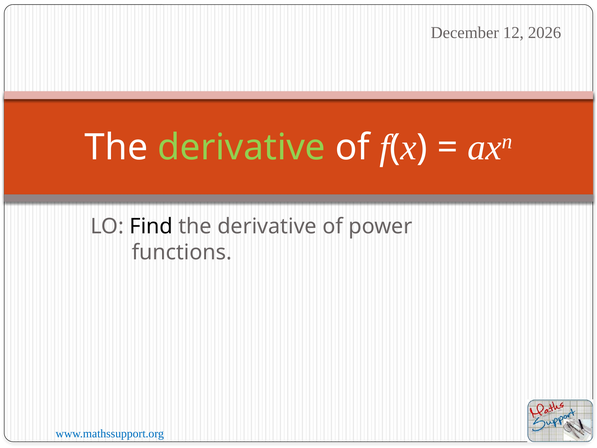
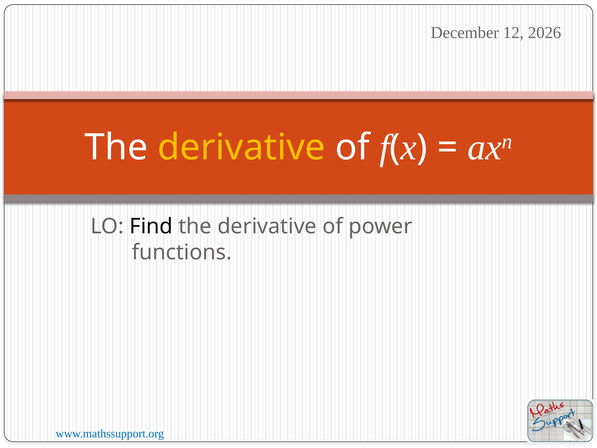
derivative colour: light green -> yellow (242, 147)
